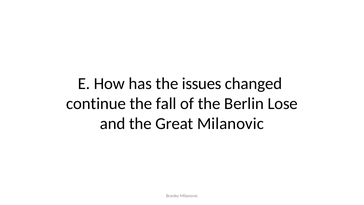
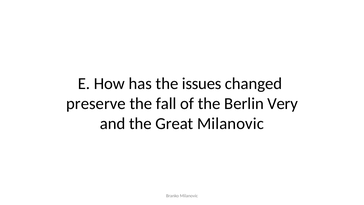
continue: continue -> preserve (96, 104)
Lose: Lose -> Very (283, 104)
